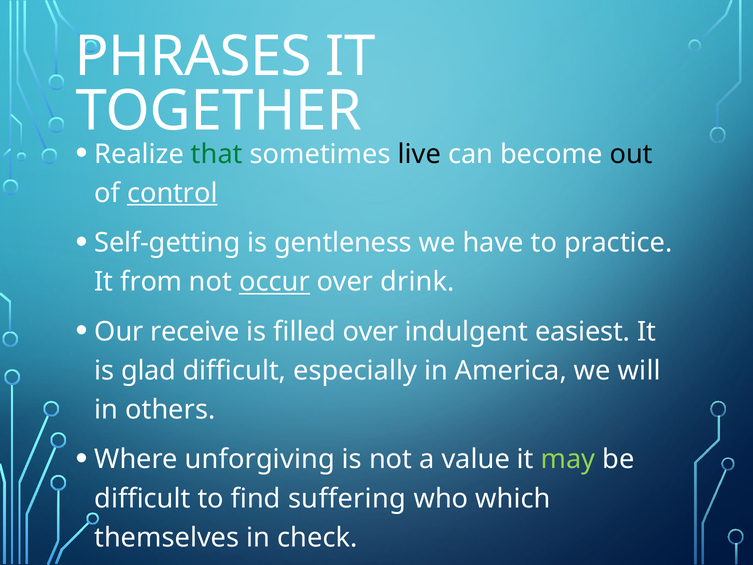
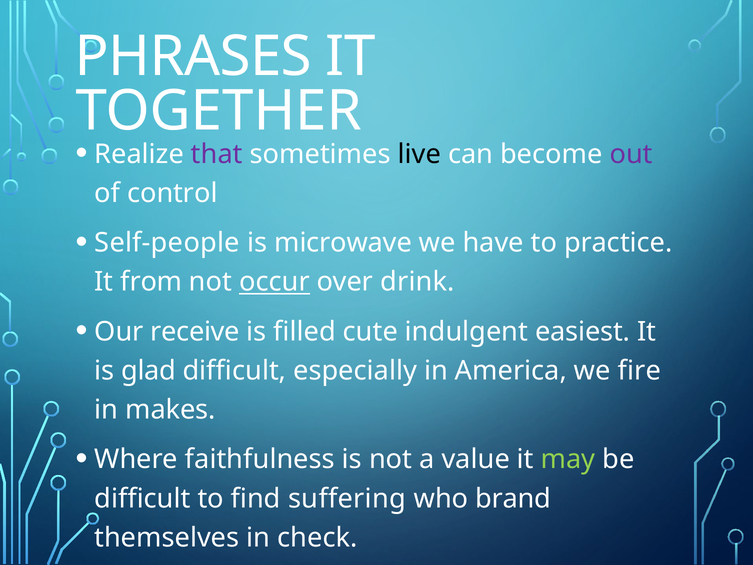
that colour: green -> purple (217, 154)
out colour: black -> purple (631, 154)
control underline: present -> none (172, 193)
Self-getting: Self-getting -> Self-people (167, 243)
gentleness: gentleness -> microwave (343, 243)
filled over: over -> cute (370, 331)
will: will -> fire (639, 371)
others: others -> makes (170, 410)
unforgiving: unforgiving -> faithfulness (260, 459)
which: which -> brand (513, 498)
